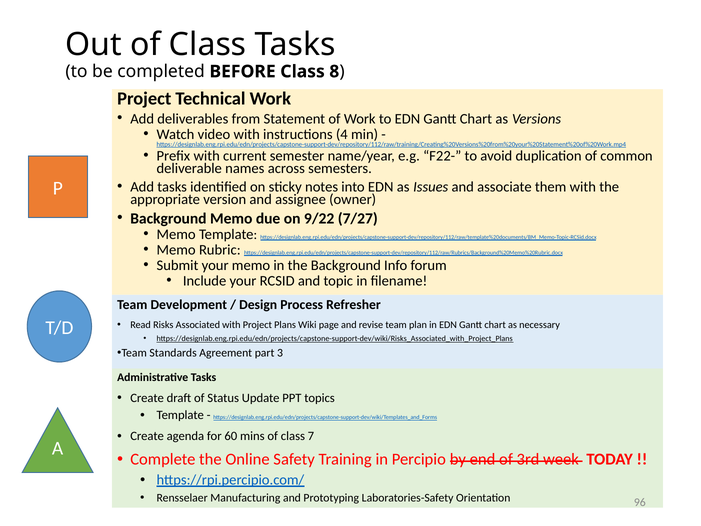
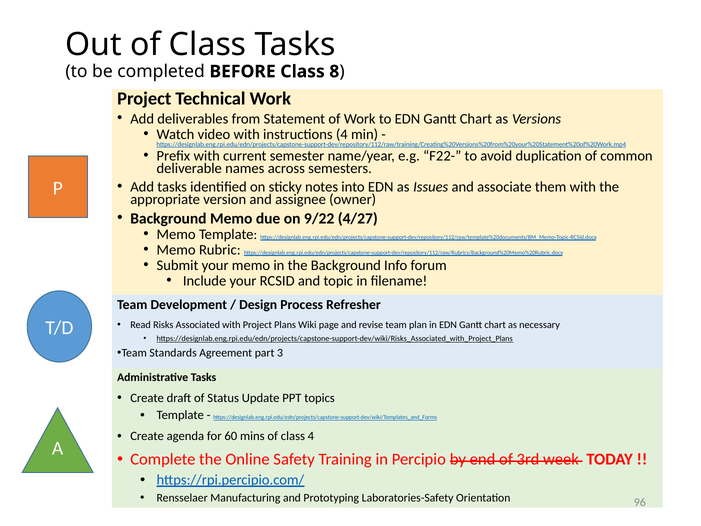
7/27: 7/27 -> 4/27 (358, 218)
class 7: 7 -> 4 (311, 436)
